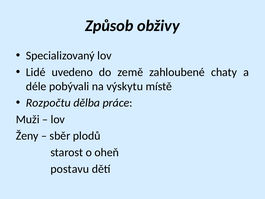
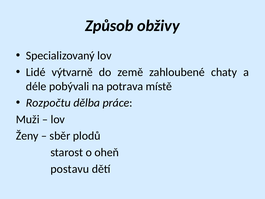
uvedeno: uvedeno -> výtvarně (72, 72)
výskytu: výskytu -> potrava (125, 86)
